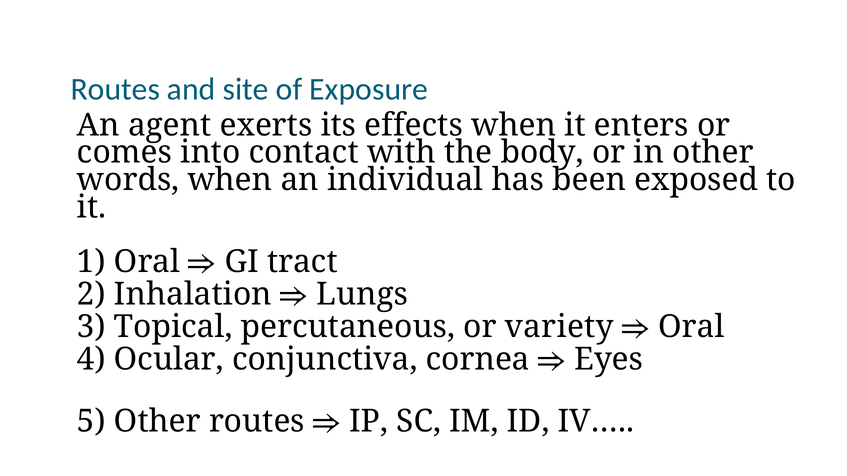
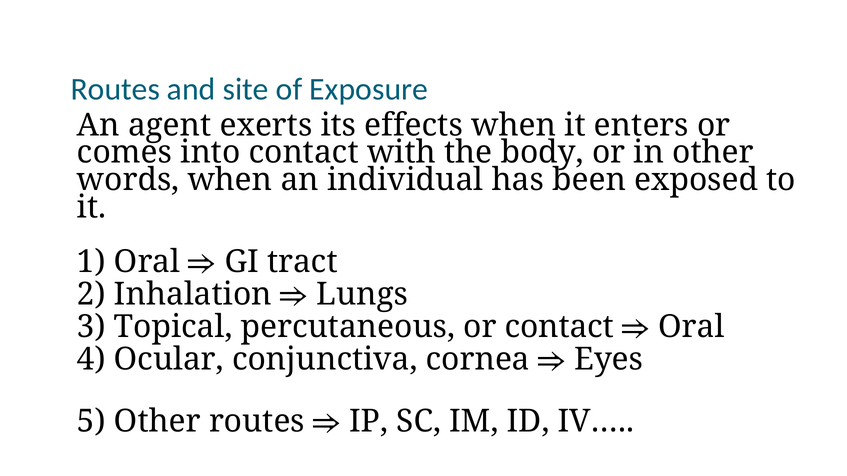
or variety: variety -> contact (559, 327)
